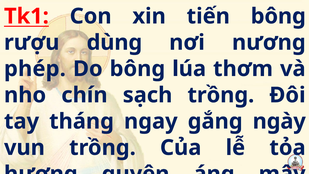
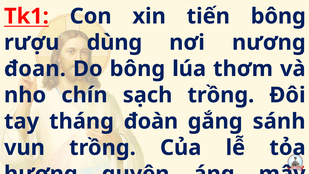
phép: phép -> đoan (35, 69)
ngay: ngay -> đoàn (151, 121)
ngày: ngày -> sánh (279, 121)
